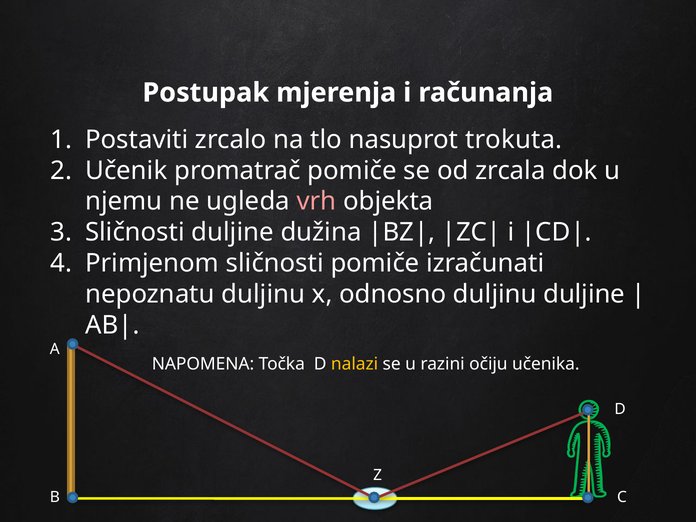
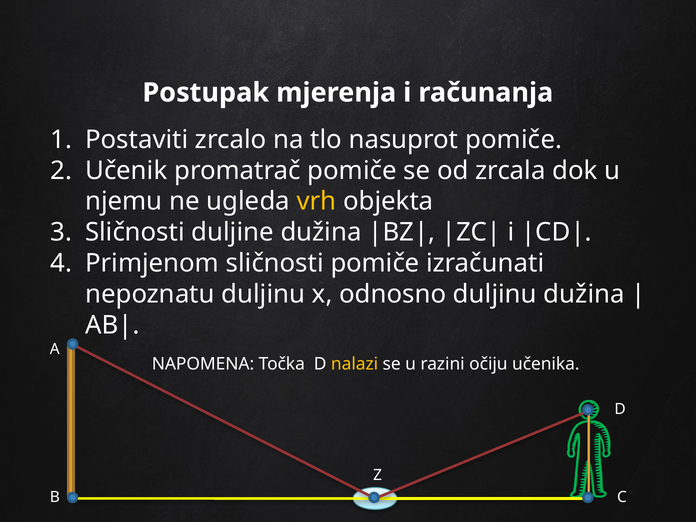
nasuprot trokuta: trokuta -> pomiče (514, 140)
vrh colour: pink -> yellow (316, 201)
duljinu duljine: duljine -> dužina (584, 294)
